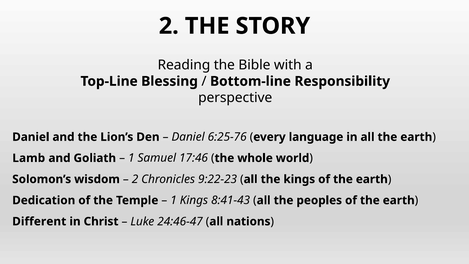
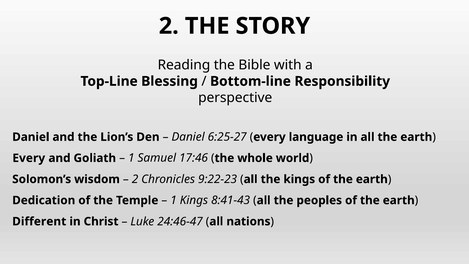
6:25-76: 6:25-76 -> 6:25-27 (227, 137)
Lamb: Lamb -> Every (29, 158)
